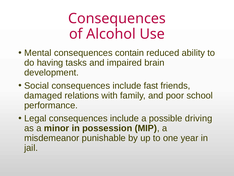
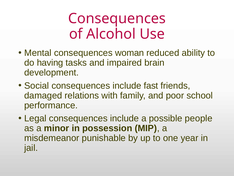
contain: contain -> woman (130, 53)
driving: driving -> people (199, 118)
